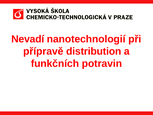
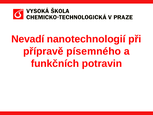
distribution: distribution -> písemného (94, 51)
